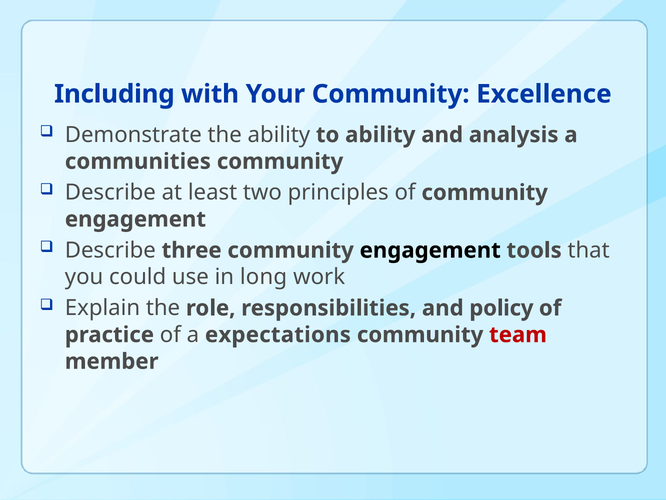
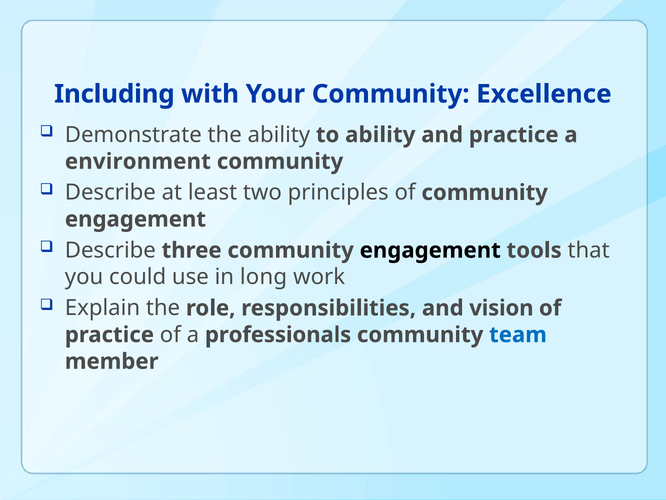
and analysis: analysis -> practice (514, 135)
communities: communities -> environment (138, 161)
policy: policy -> vision (501, 308)
expectations: expectations -> professionals (278, 334)
team colour: red -> blue (518, 334)
